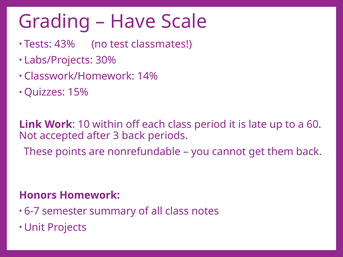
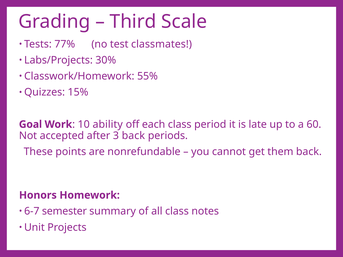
Have: Have -> Third (133, 22)
43%: 43% -> 77% (65, 44)
14%: 14% -> 55% (147, 76)
Link: Link -> Goal (30, 124)
within: within -> ability (108, 124)
